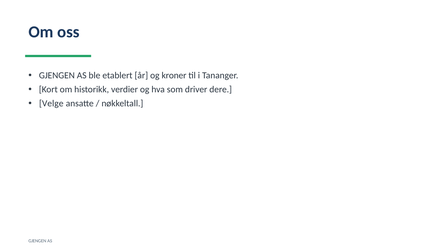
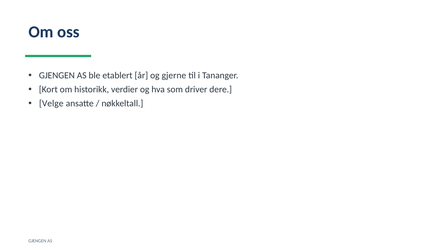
kroner: kroner -> gjerne (174, 76)
